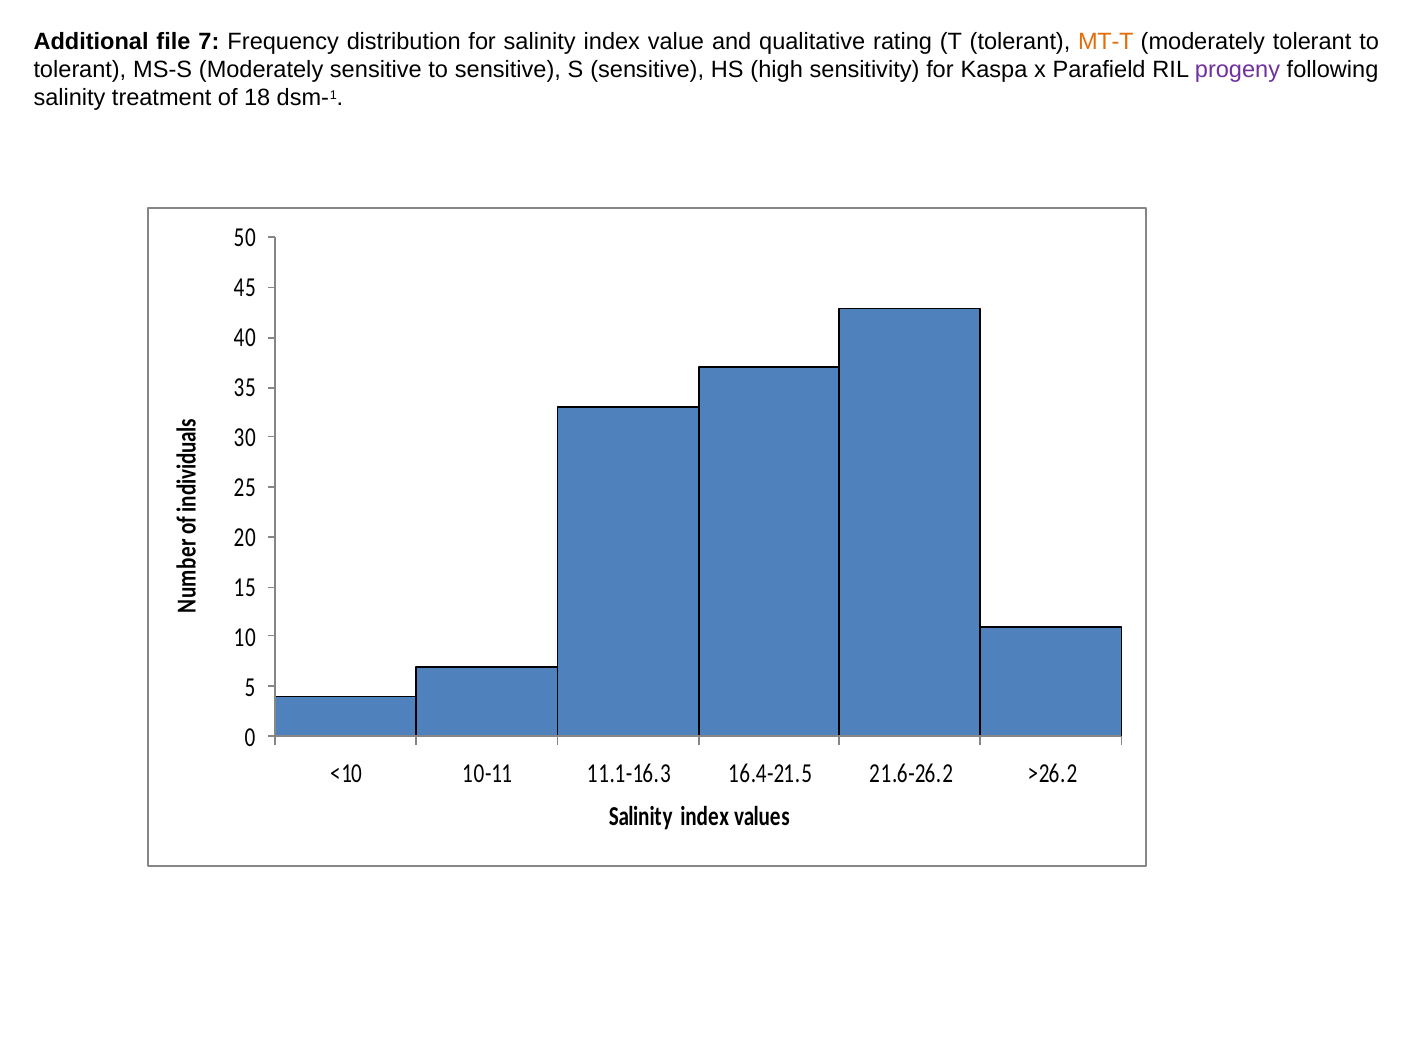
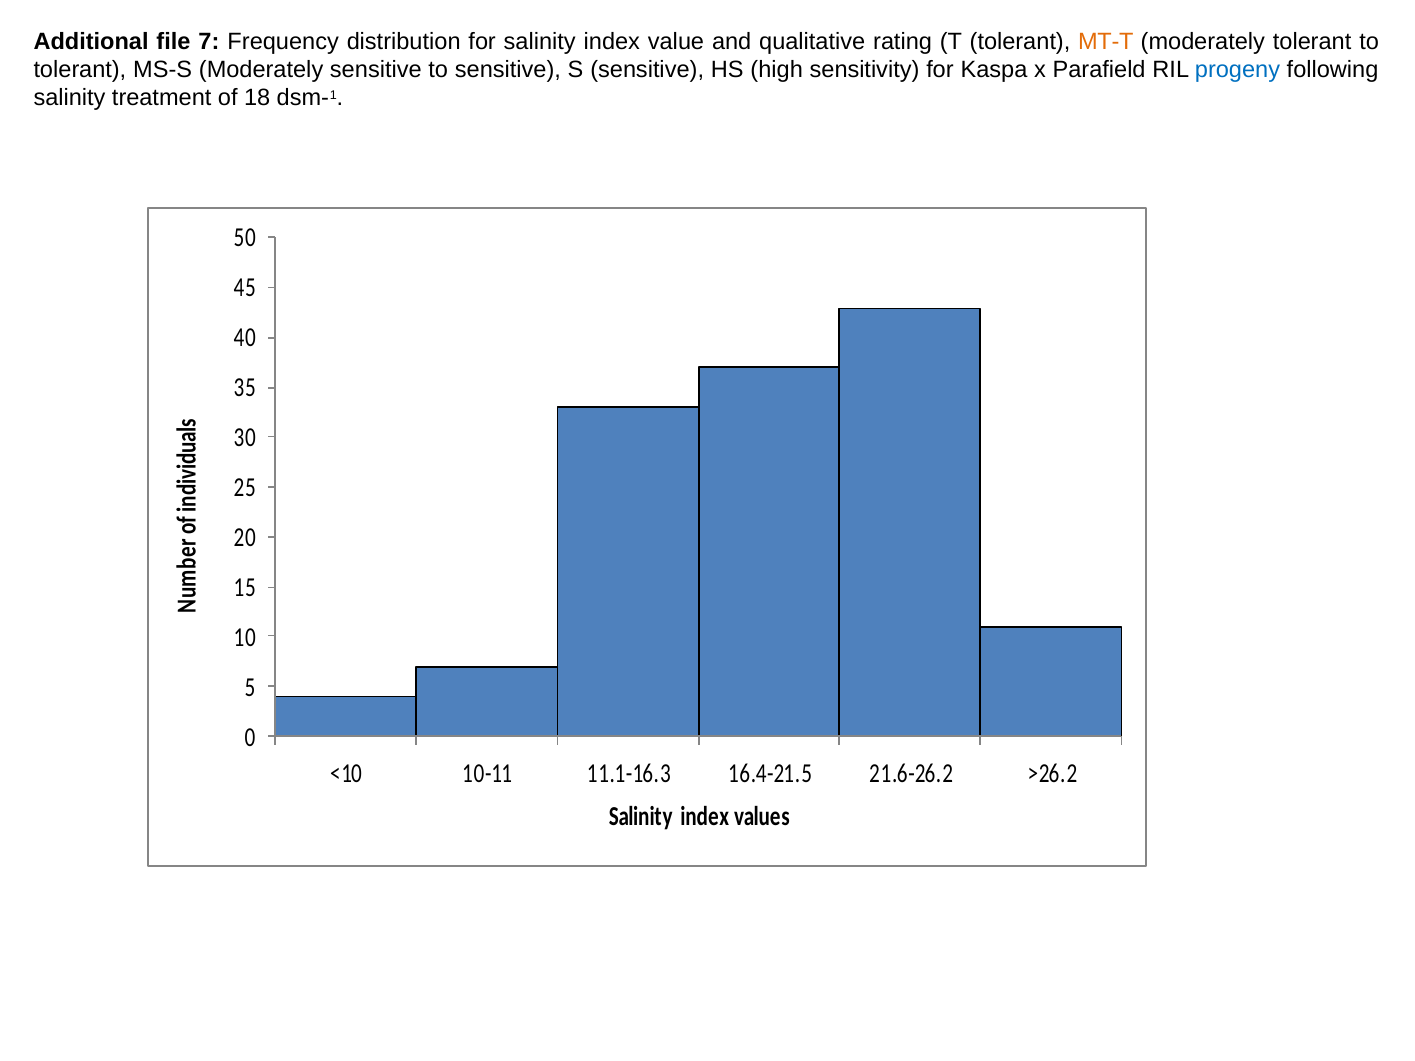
progeny colour: purple -> blue (1237, 70)
